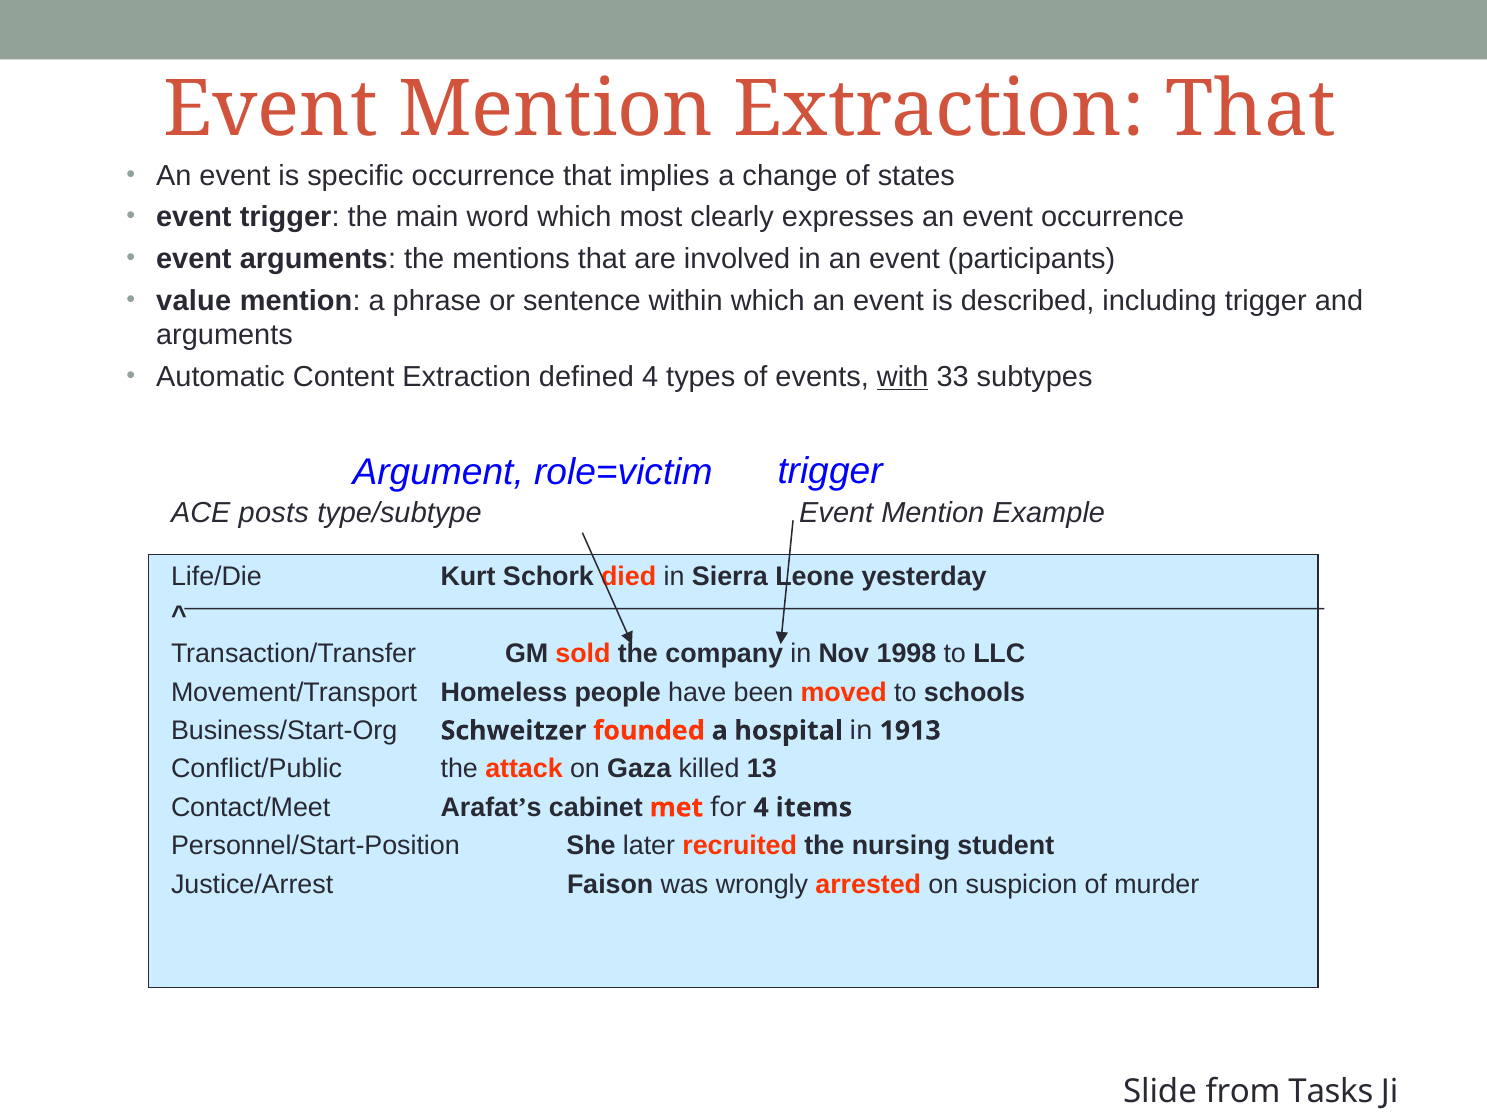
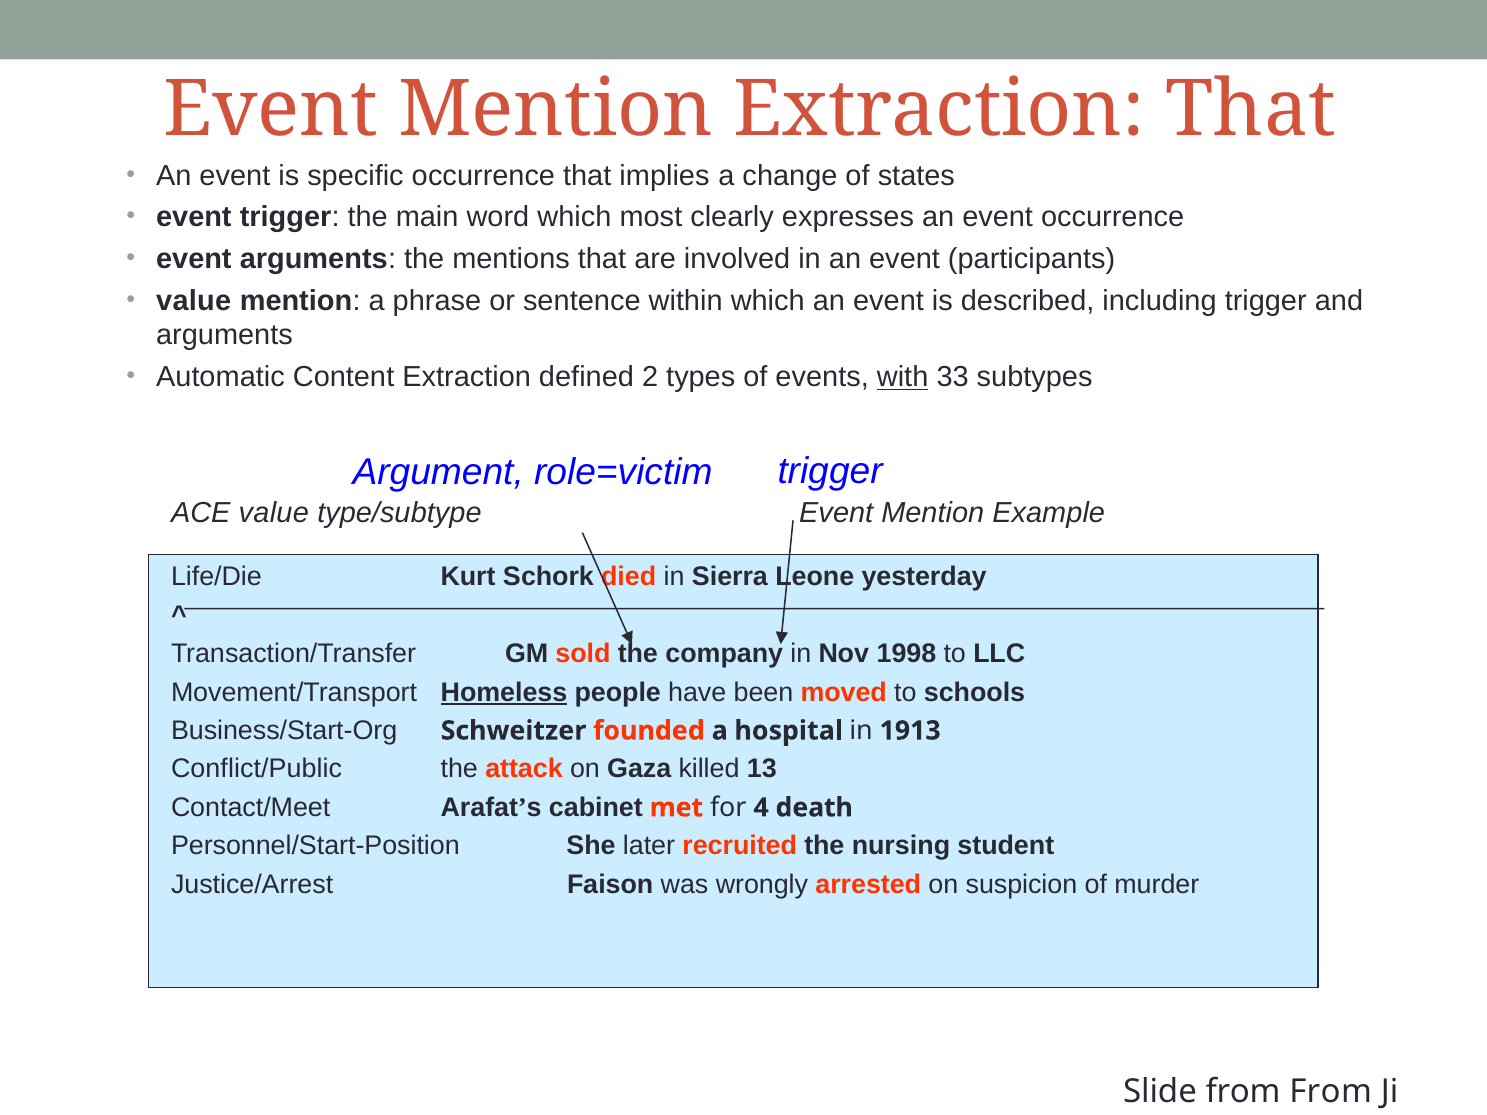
defined 4: 4 -> 2 (650, 377)
ACE posts: posts -> value (274, 513)
Homeless underline: none -> present (504, 692)
items: items -> death (814, 808)
from Tasks: Tasks -> From (1331, 1092)
